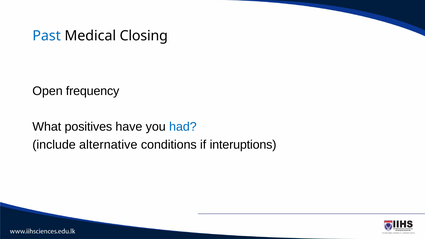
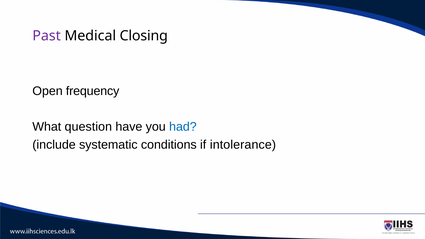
Past colour: blue -> purple (47, 36)
positives: positives -> question (88, 127)
alternative: alternative -> systematic (108, 145)
interuptions: interuptions -> intolerance (243, 145)
